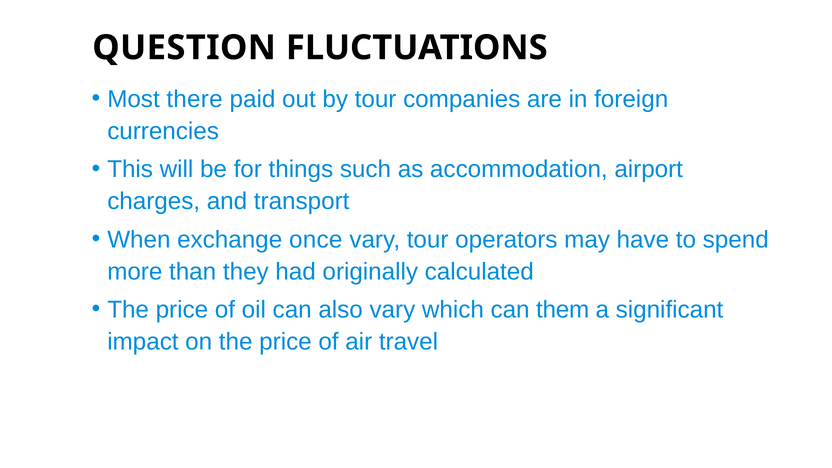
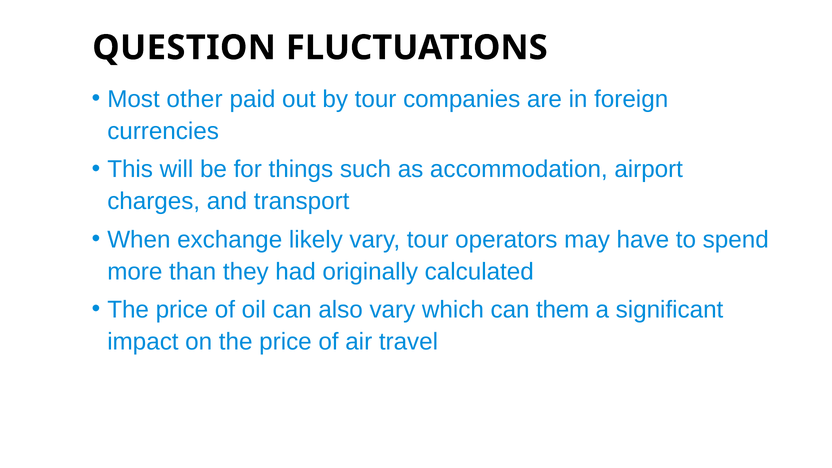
there: there -> other (195, 99)
once: once -> likely (316, 240)
